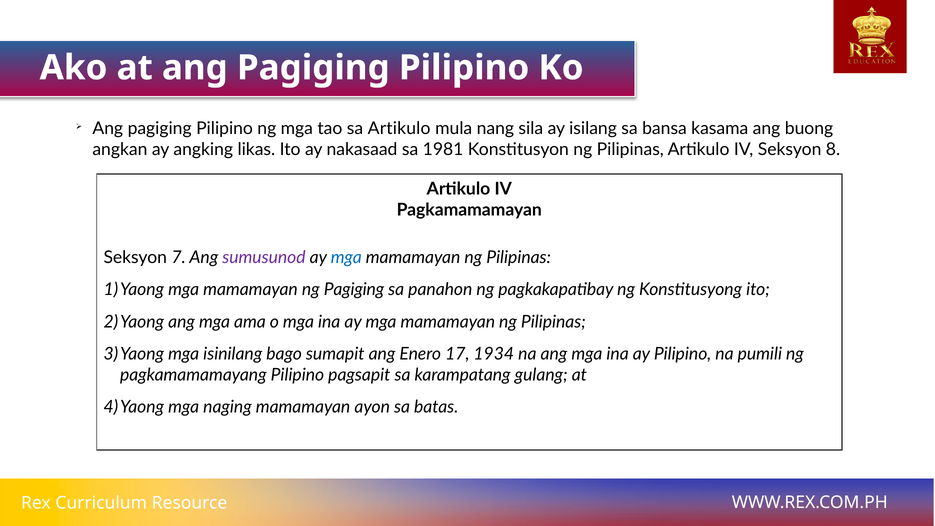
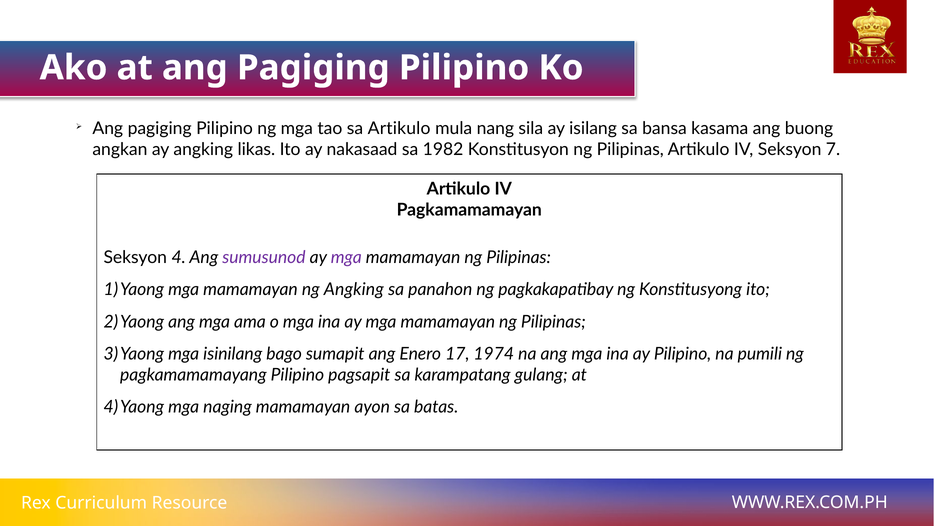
1981: 1981 -> 1982 (443, 149)
8: 8 -> 7 (833, 149)
7: 7 -> 4 (179, 258)
mga colour: blue -> purple (346, 258)
ng Pagiging: Pagiging -> Angking (354, 290)
1934: 1934 -> 1974 (494, 354)
